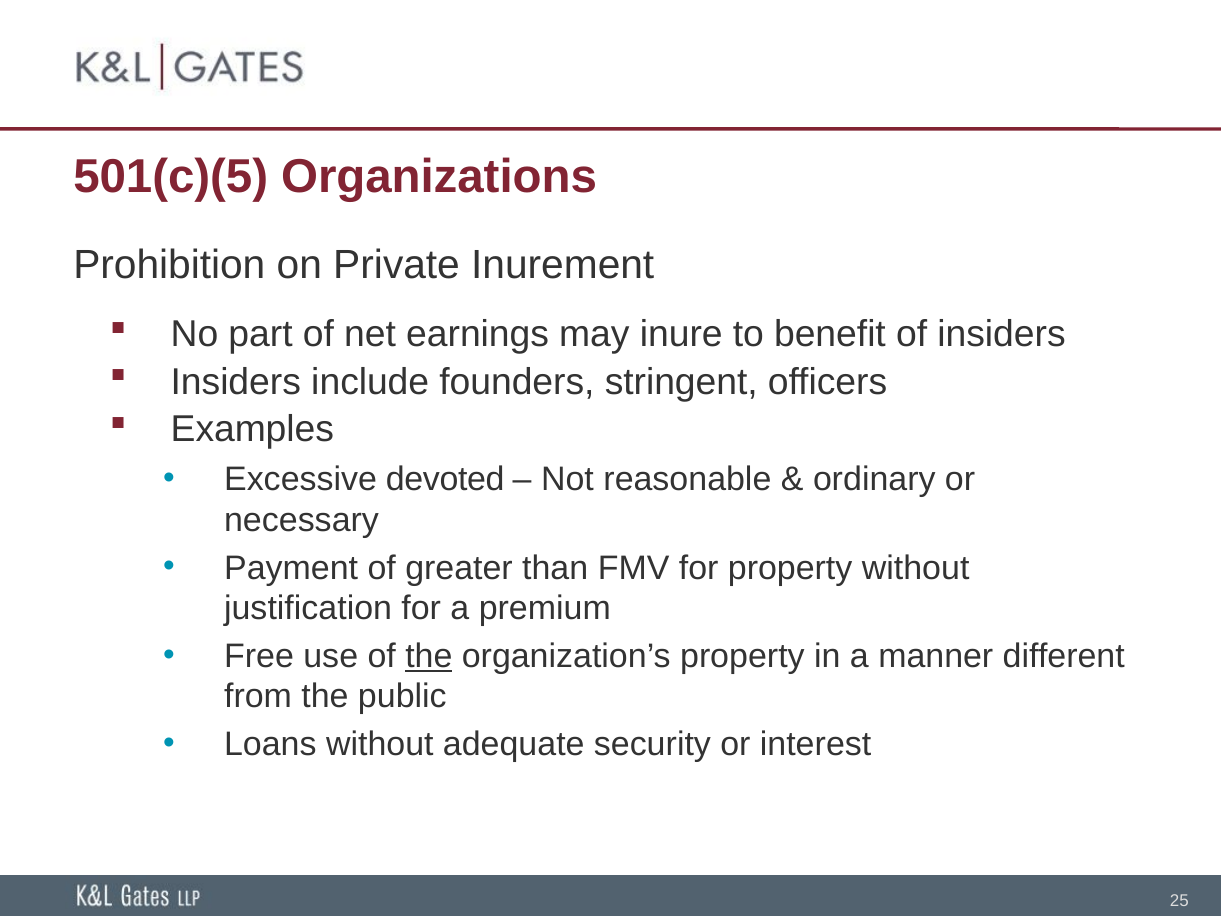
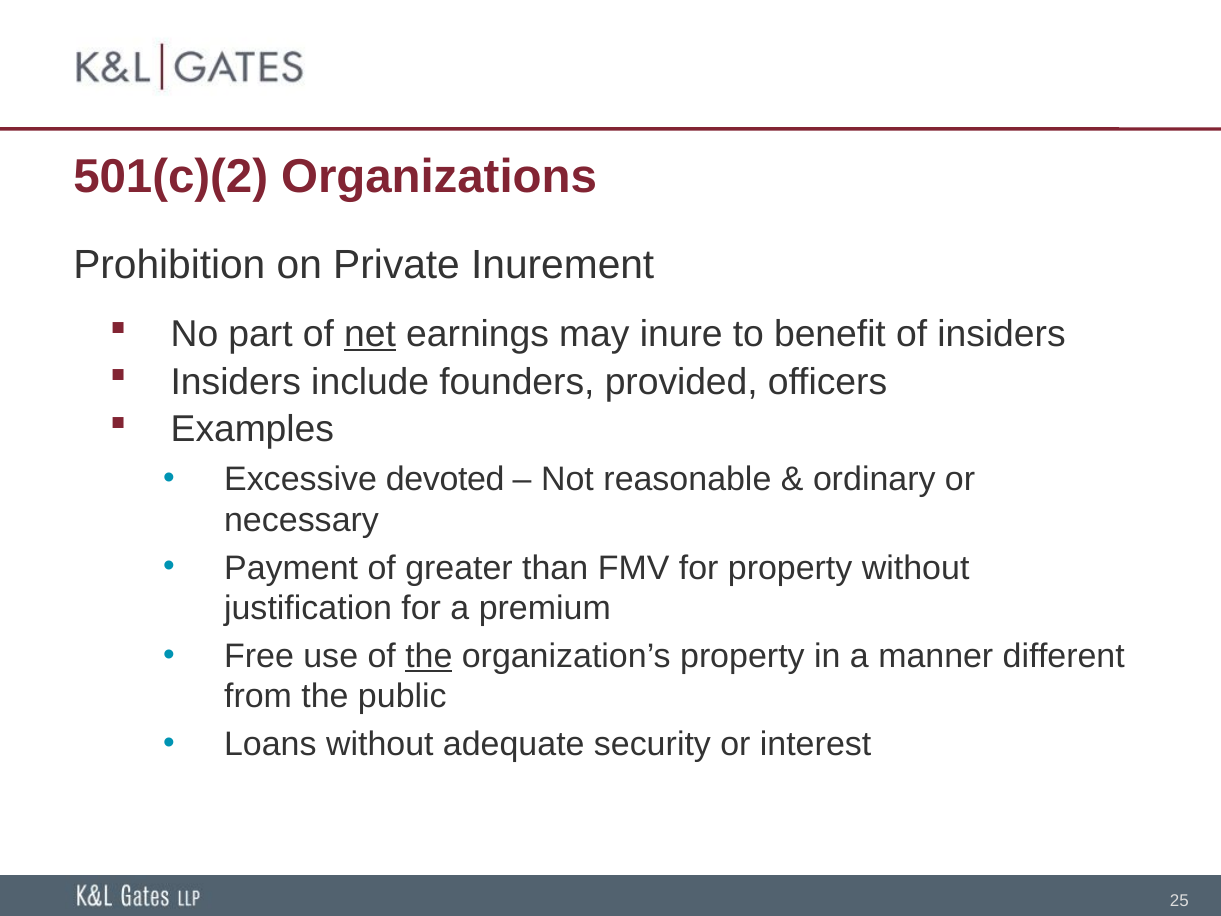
501(c)(5: 501(c)(5 -> 501(c)(2 (171, 177)
net underline: none -> present (370, 334)
stringent: stringent -> provided (681, 382)
